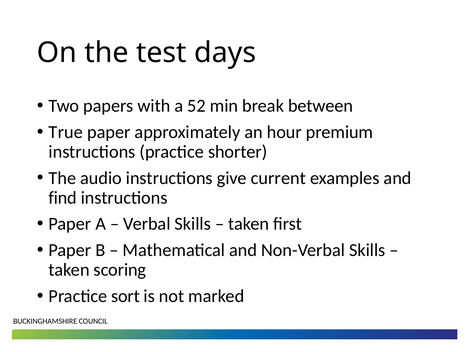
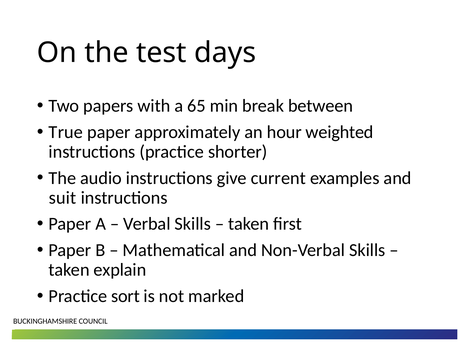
52: 52 -> 65 (196, 106)
premium: premium -> weighted (340, 132)
find: find -> suit (63, 198)
scoring: scoring -> explain (120, 270)
